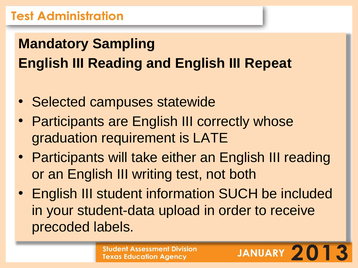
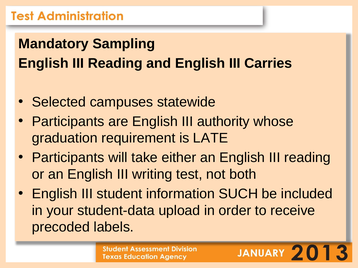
Repeat: Repeat -> Carries (268, 63)
correctly: correctly -> authority (223, 122)
